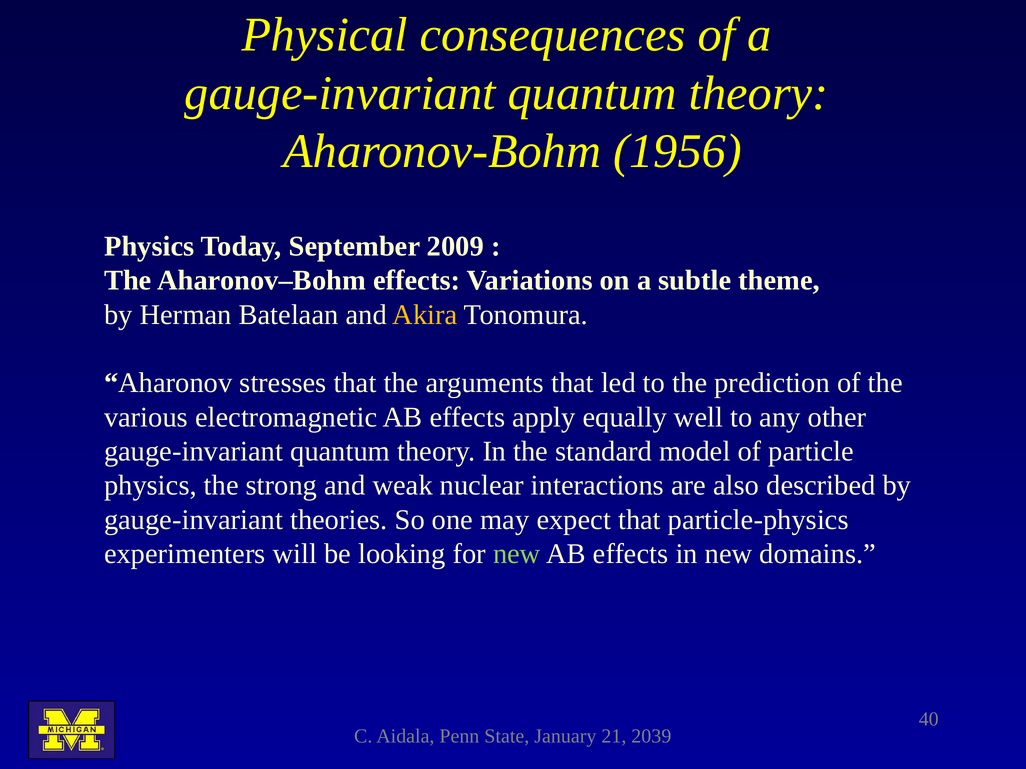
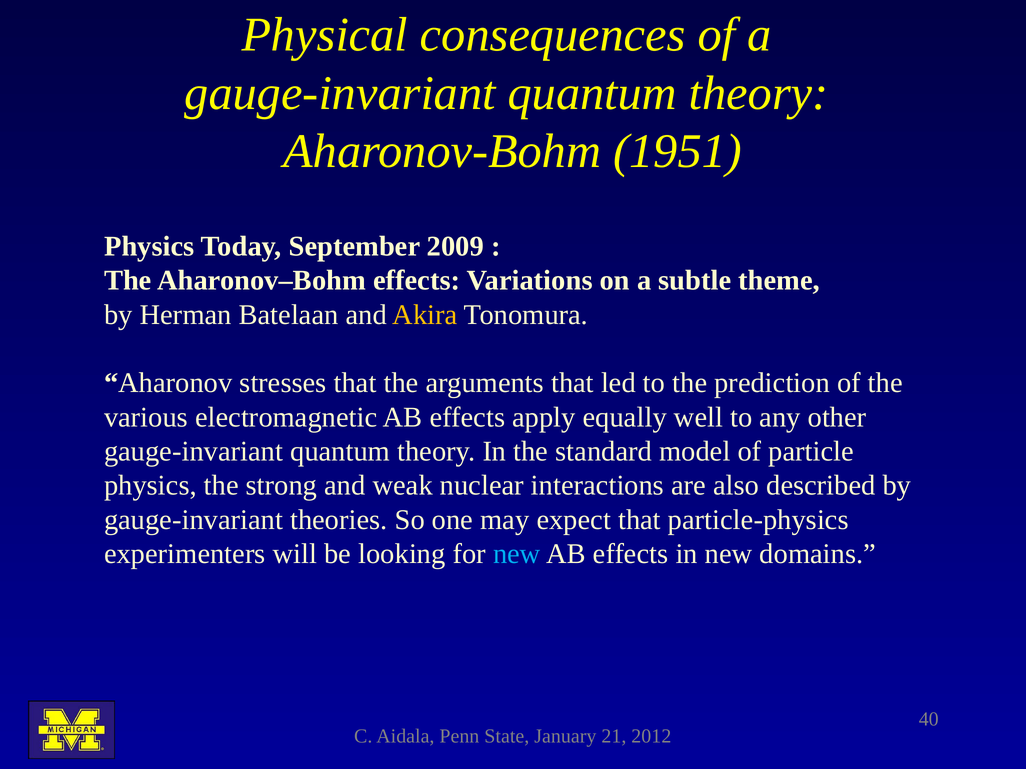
1956: 1956 -> 1951 (678, 151)
new colour: light green -> light blue (517, 554)
2039: 2039 -> 2012 (651, 737)
